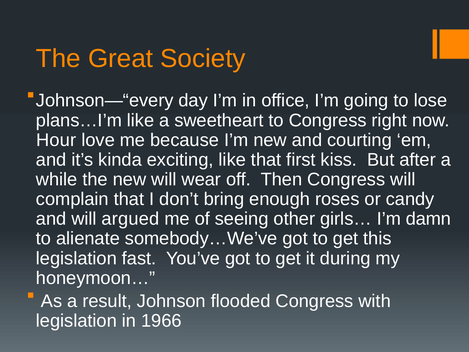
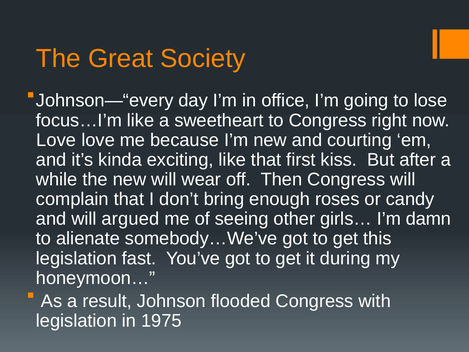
plans…I’m: plans…I’m -> focus…I’m (79, 120)
Hour: Hour -> Love (56, 140)
1966: 1966 -> 1975 (161, 321)
